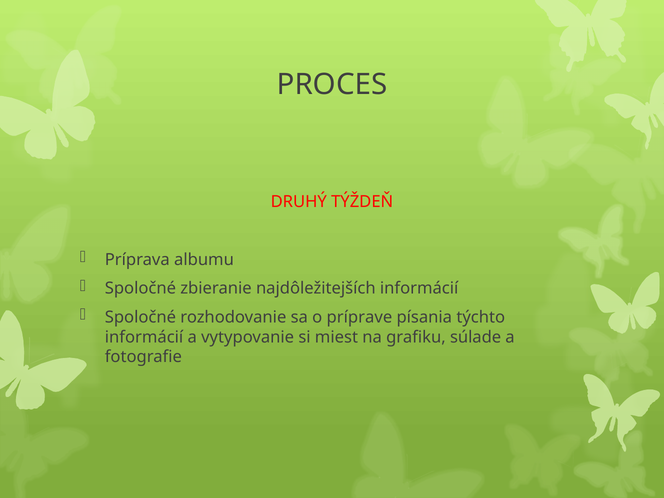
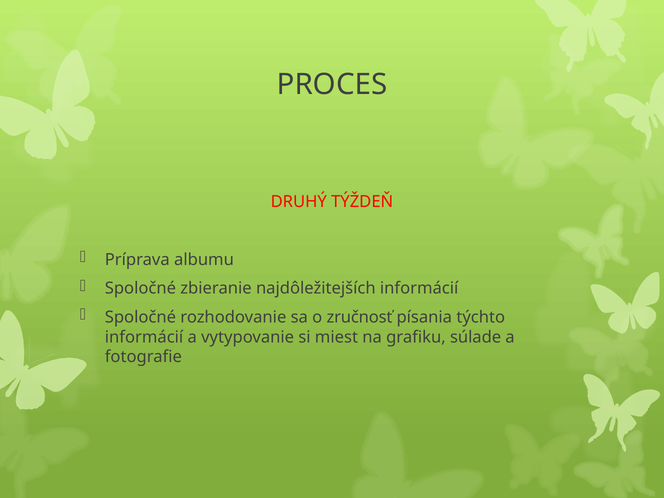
príprave: príprave -> zručnosť (359, 317)
